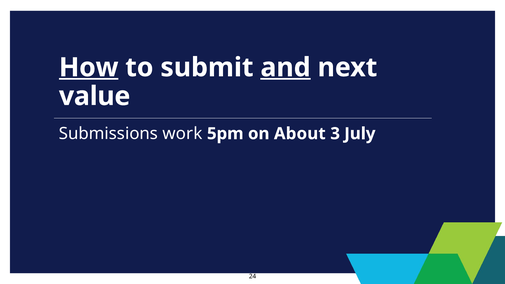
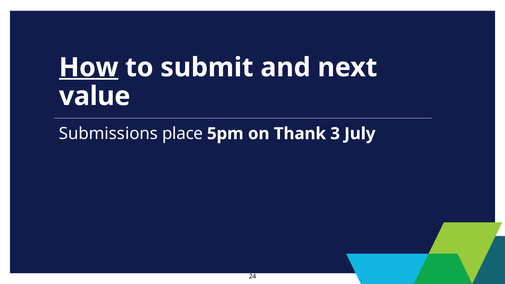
and underline: present -> none (286, 67)
work: work -> place (183, 134)
About: About -> Thank (300, 134)
